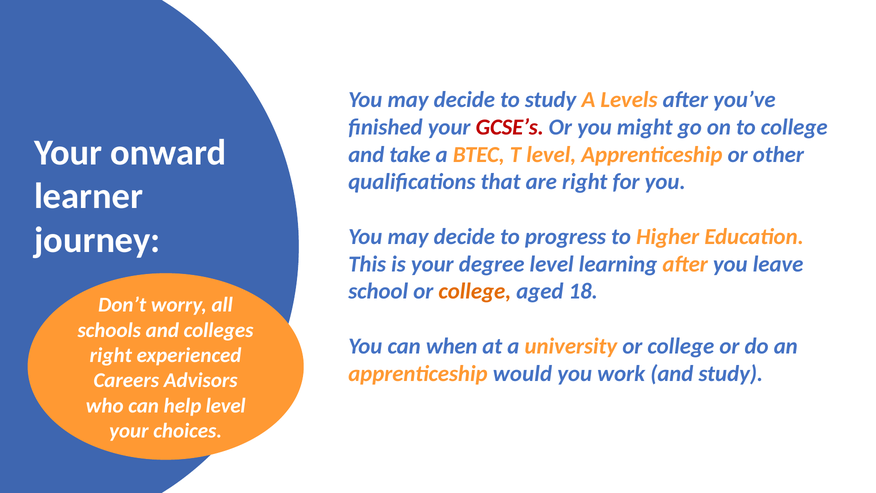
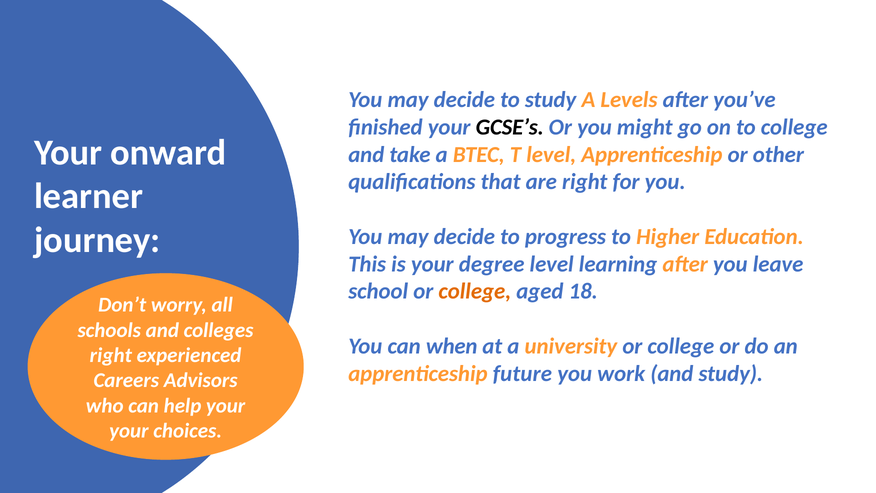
GCSE’s colour: red -> black (510, 127)
would: would -> future (522, 373)
help level: level -> your (226, 406)
